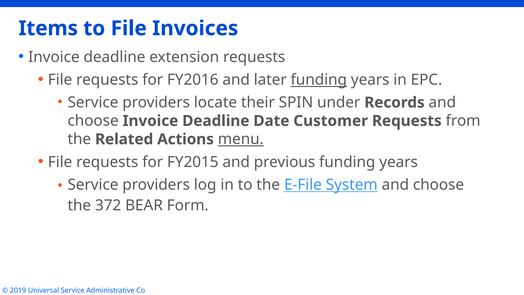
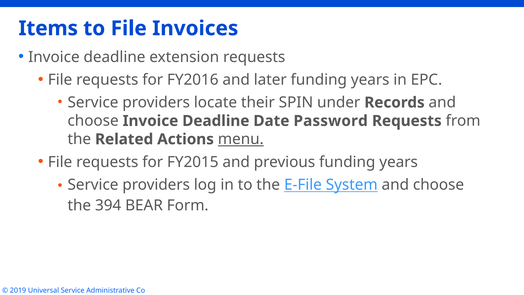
funding underline: present -> none (319, 80)
Customer: Customer -> Password (331, 121)
372: 372 -> 394 (108, 205)
